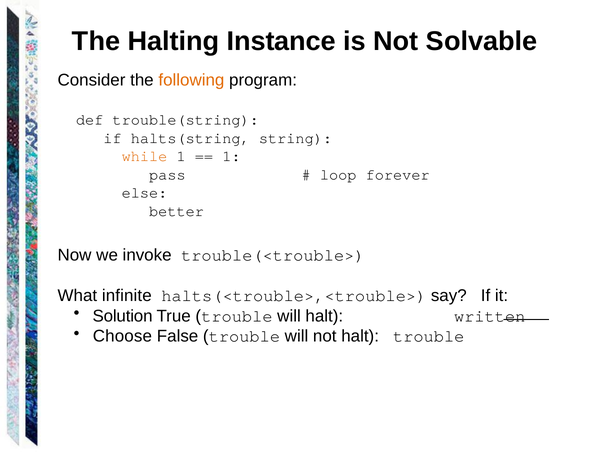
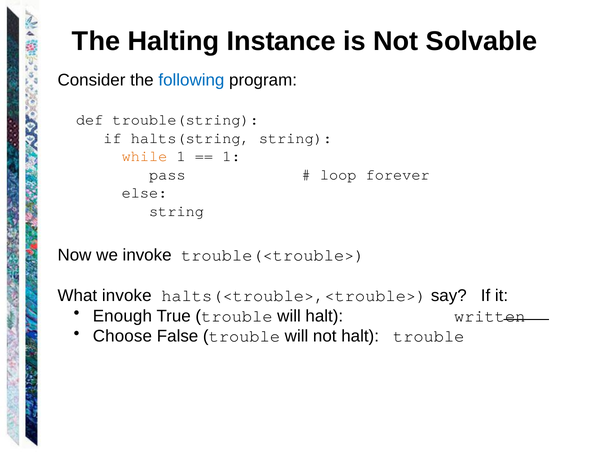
following colour: orange -> blue (191, 80)
better: better -> string (177, 211)
What infinite: infinite -> invoke (127, 296)
Solution: Solution -> Enough (122, 316)
